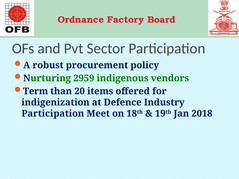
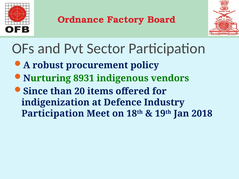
2959: 2959 -> 8931 (84, 78)
Term: Term -> Since (36, 91)
